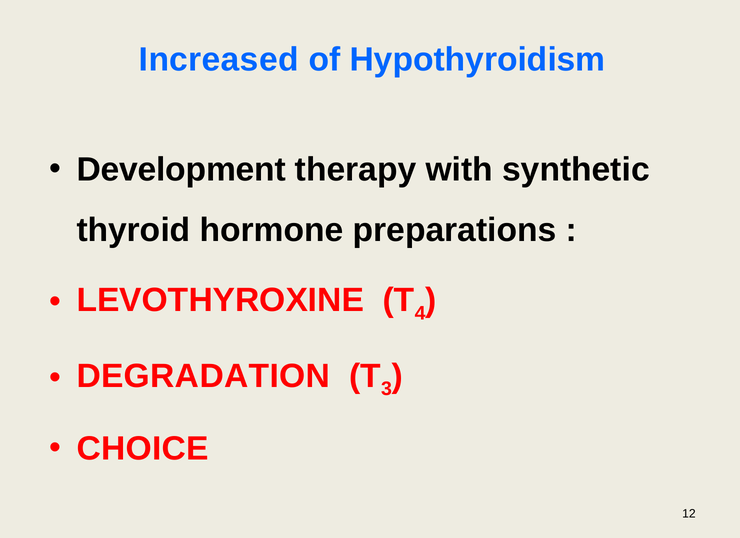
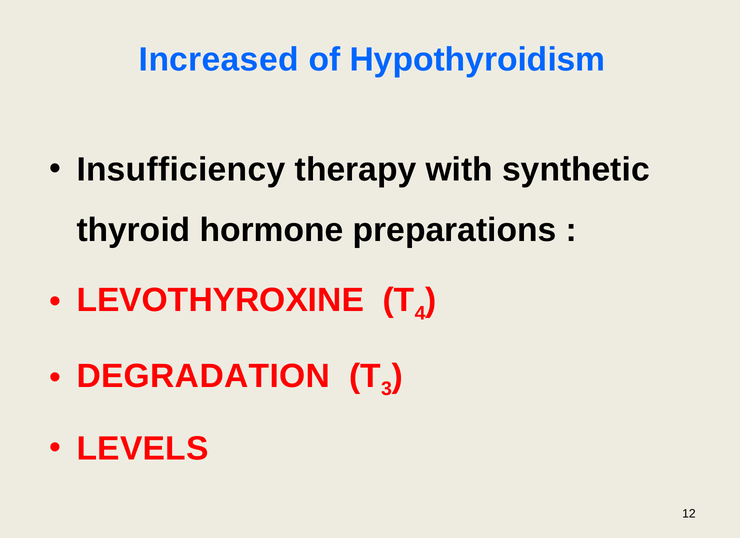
Development: Development -> Insufficiency (181, 170)
CHOICE: CHOICE -> LEVELS (143, 449)
